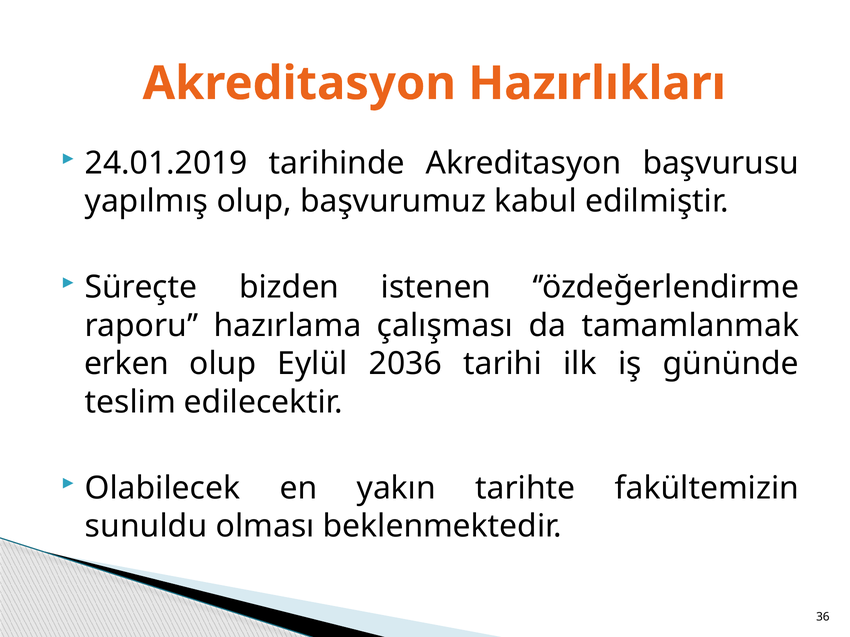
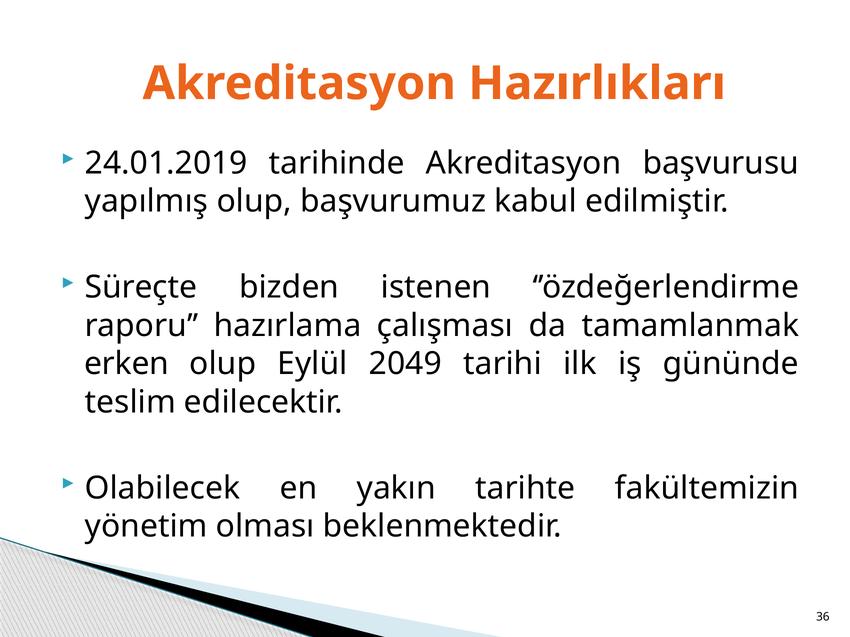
2036: 2036 -> 2049 (405, 364)
sunuldu: sunuldu -> yönetim (146, 527)
